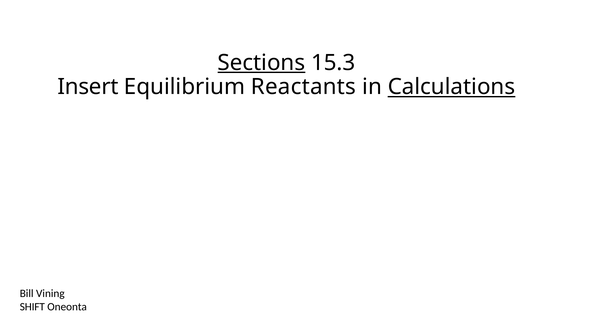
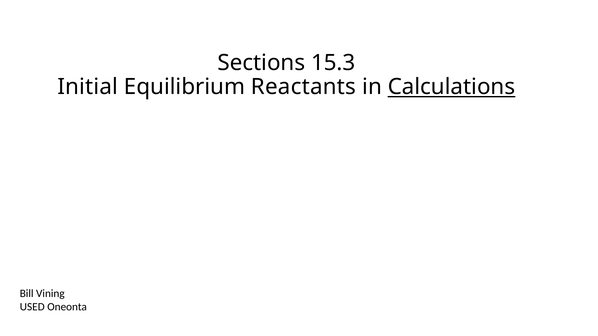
Sections underline: present -> none (261, 63)
Insert: Insert -> Initial (88, 87)
SHIFT: SHIFT -> USED (32, 307)
